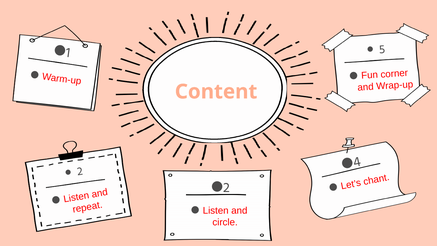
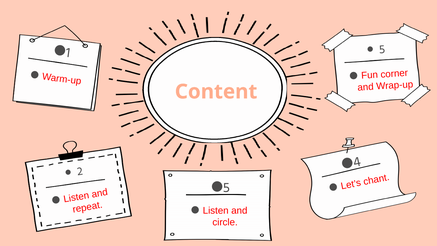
2: 2 -> 5 (226, 187)
